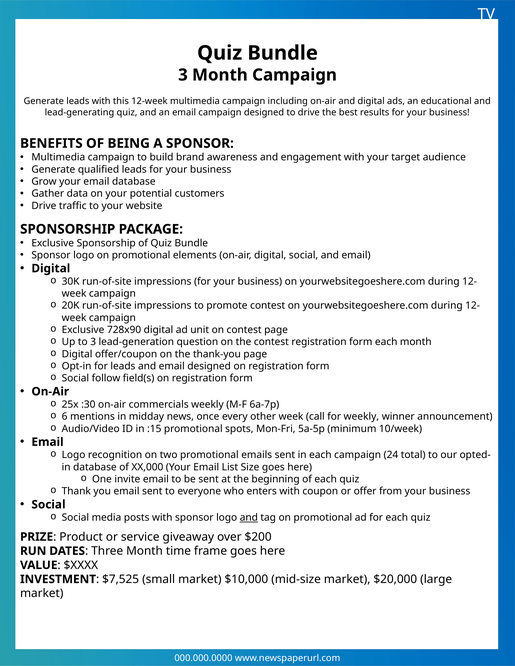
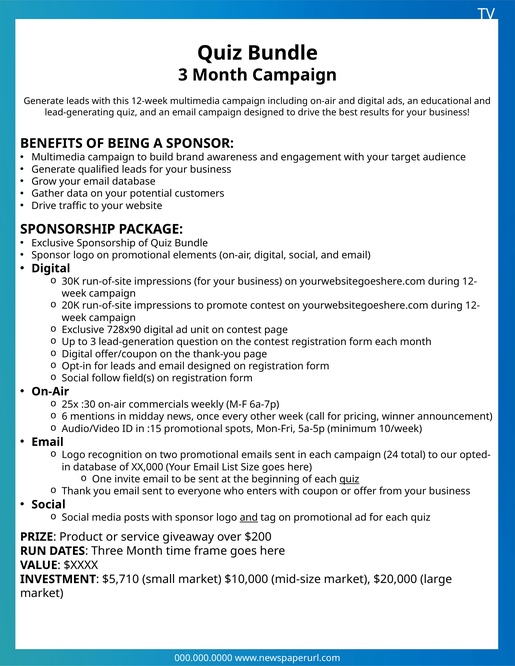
for weekly: weekly -> pricing (361, 417)
quiz underline: none -> present (349, 480)
$7,525: $7,525 -> $5,710 (121, 580)
